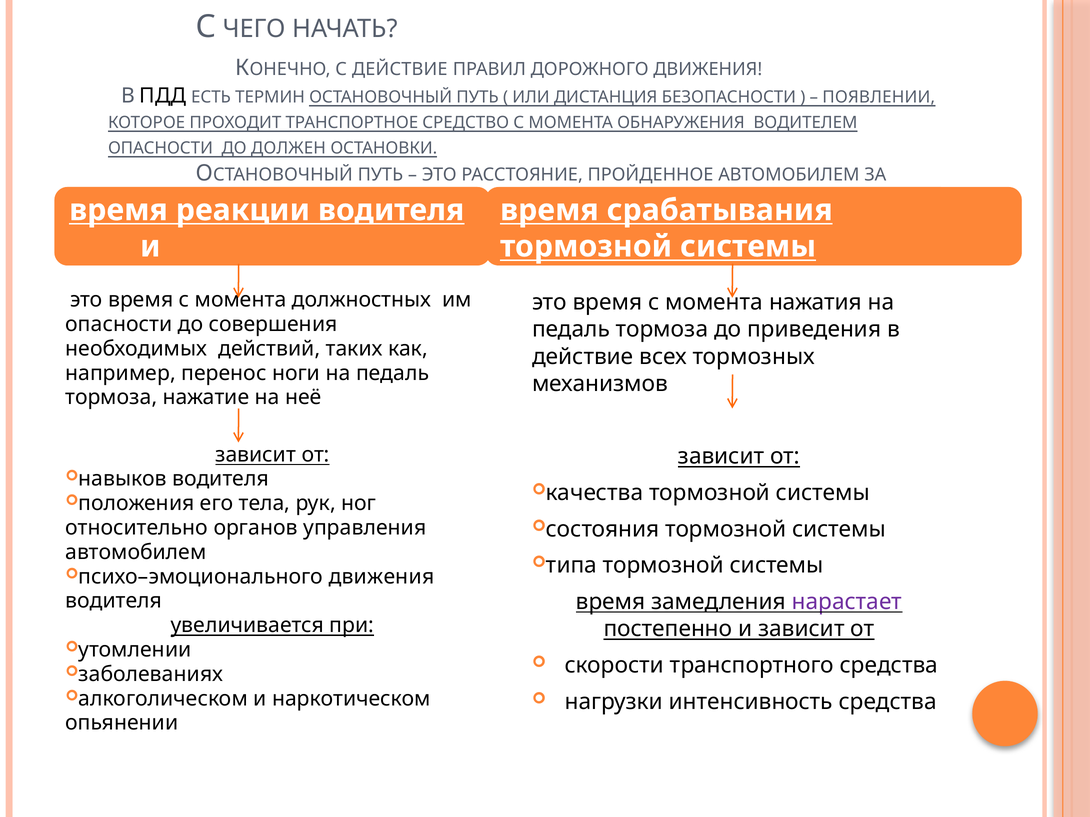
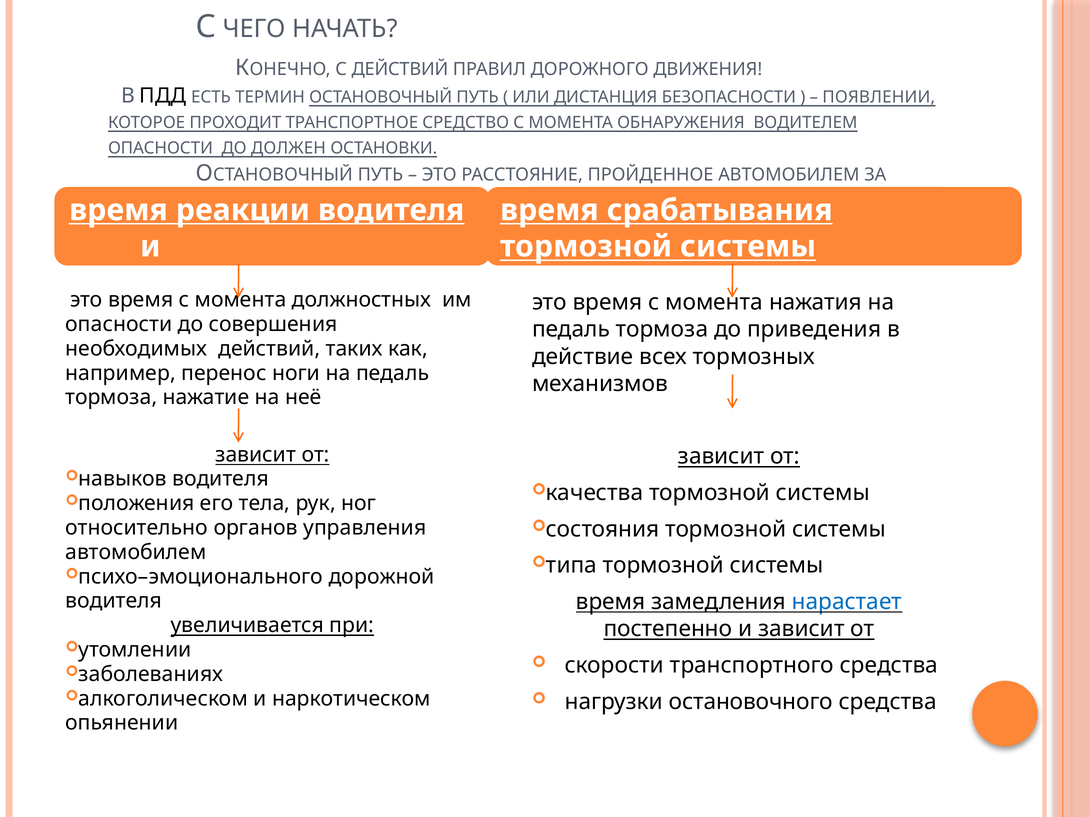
С ДЕЙСТВИЕ: ДЕЙСТВИЕ -> ДЕЙСТВИЙ (400, 69)
движения: движения -> дорожной (382, 577)
нарастает colour: purple -> blue (847, 602)
интенсивность: интенсивность -> остановочного (751, 702)
